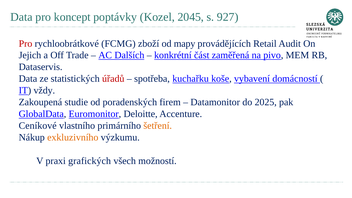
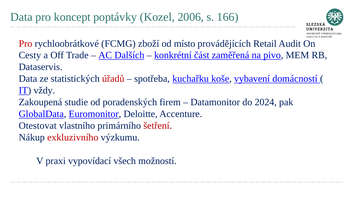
2045: 2045 -> 2006 (191, 17)
927: 927 -> 166 (228, 17)
mapy: mapy -> místo (185, 44)
Jejich: Jejich -> Cesty (30, 55)
2025: 2025 -> 2024 (266, 102)
Ceníkové: Ceníkové -> Otestovat (38, 126)
šetření colour: orange -> red (158, 126)
exkluzivního colour: orange -> red (73, 137)
grafických: grafických -> vypovídací (90, 161)
